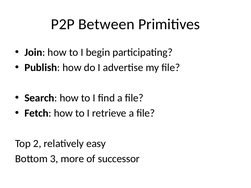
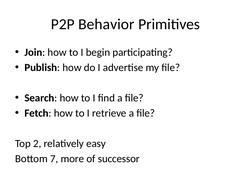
Between: Between -> Behavior (106, 24)
3: 3 -> 7 (54, 159)
